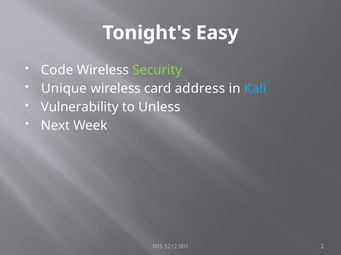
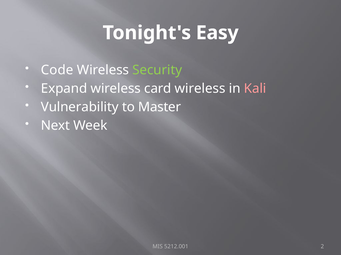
Unique: Unique -> Expand (64, 89)
card address: address -> wireless (200, 89)
Kali colour: light blue -> pink (255, 89)
Unless: Unless -> Master (160, 107)
